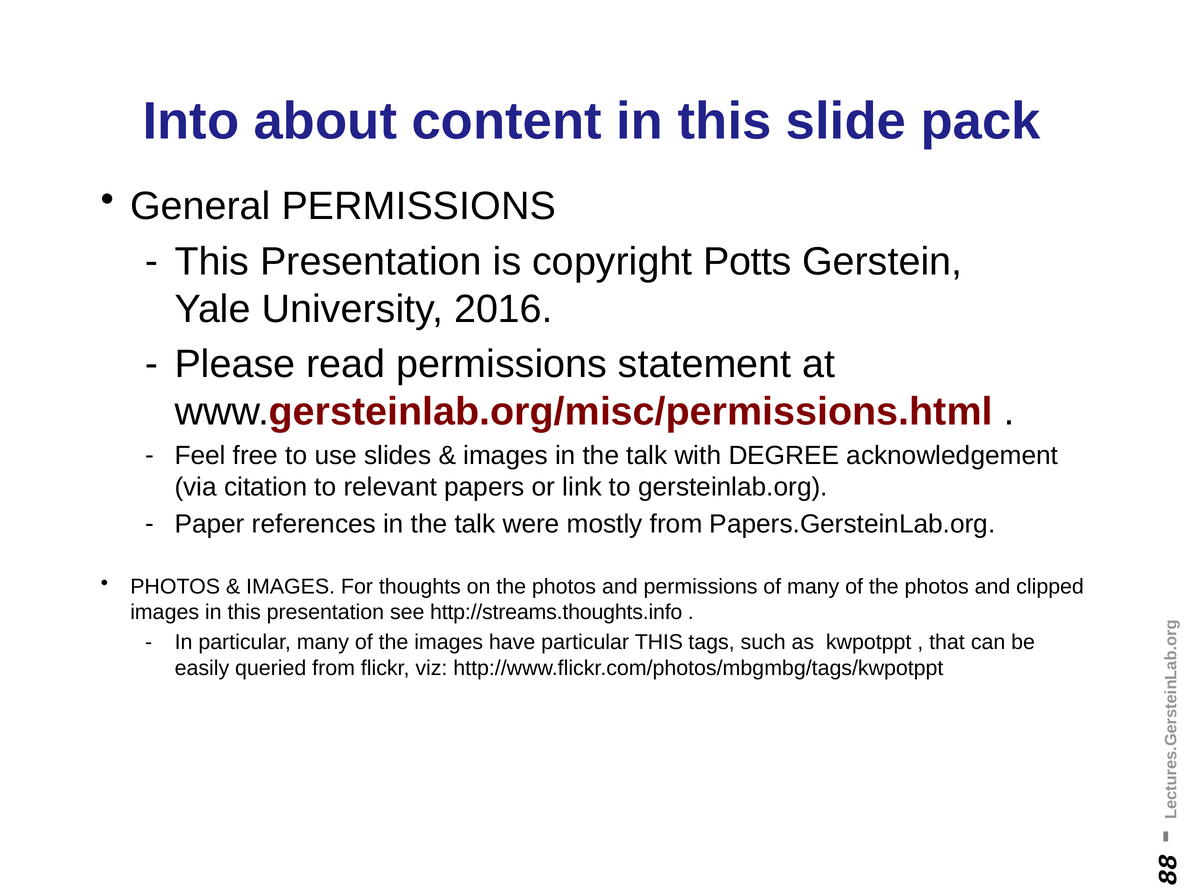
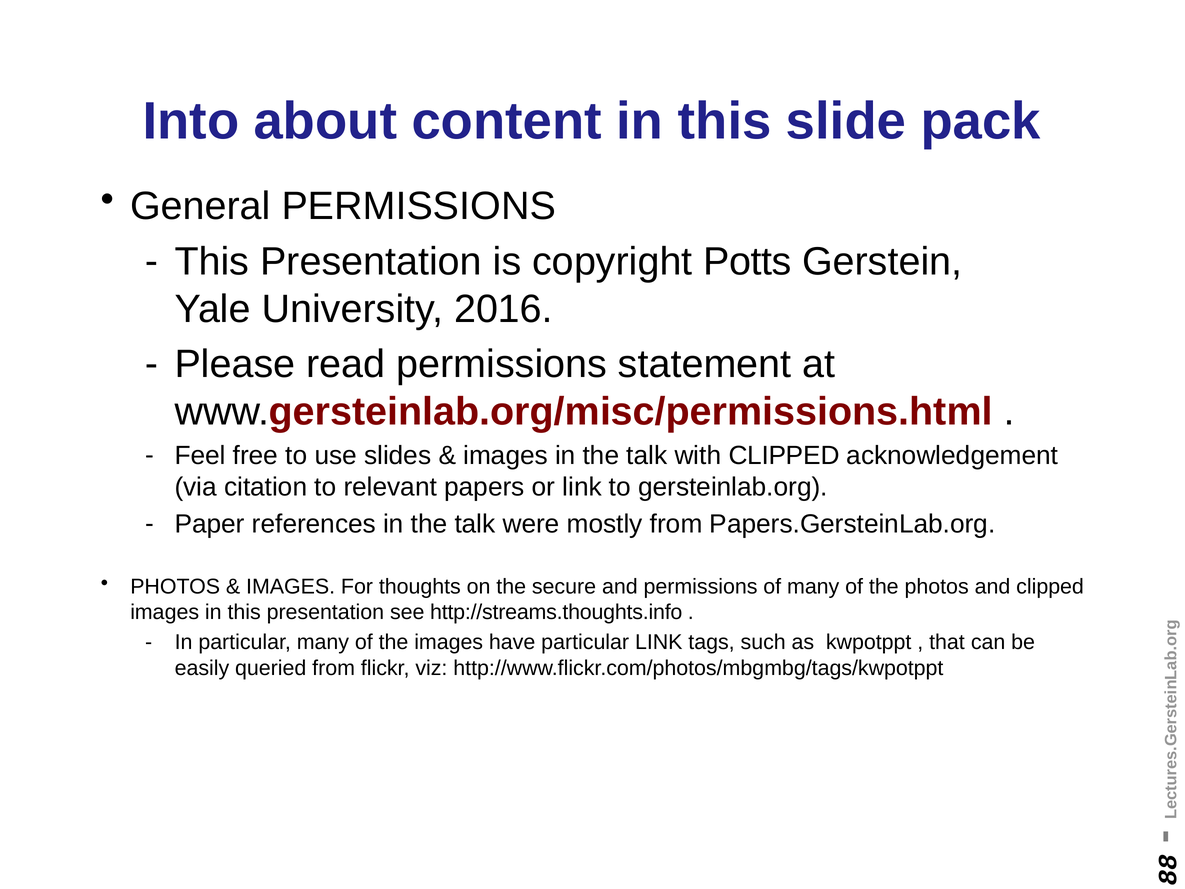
with DEGREE: DEGREE -> CLIPPED (784, 455)
on the photos: photos -> secure (564, 587)
particular THIS: THIS -> LINK (659, 642)
